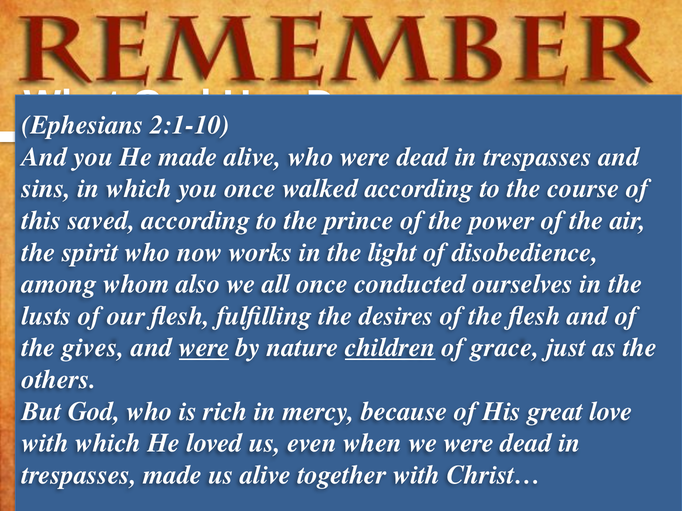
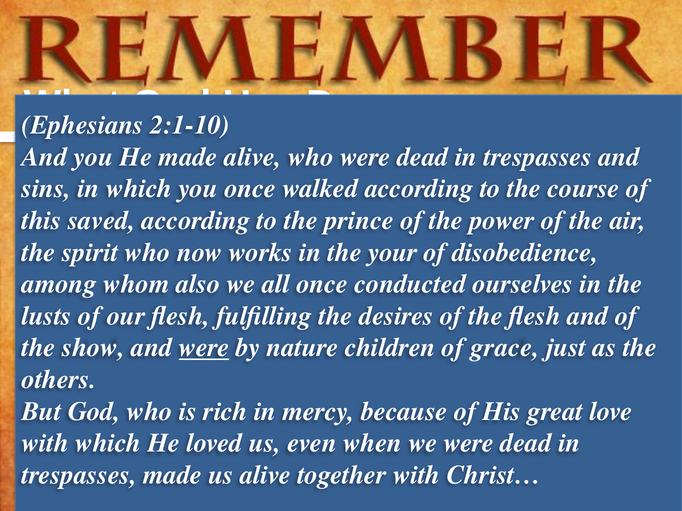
light: light -> your (393, 253)
gives: gives -> show (94, 348)
children underline: present -> none (390, 348)
